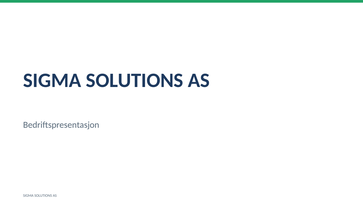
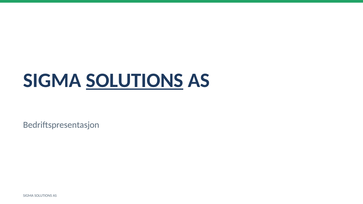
SOLUTIONS underline: none -> present (135, 81)
